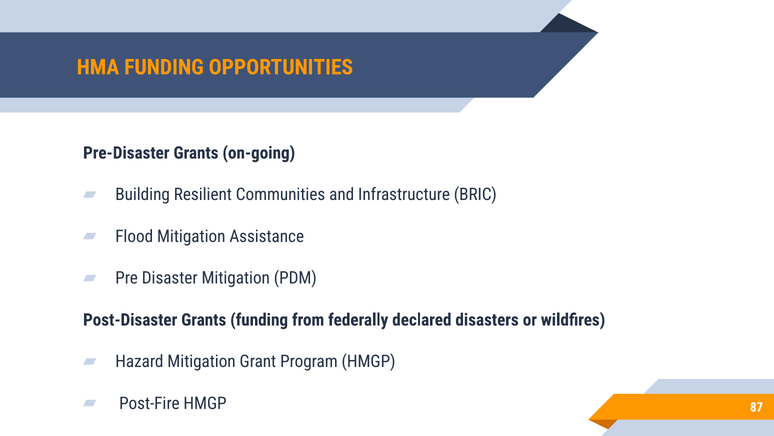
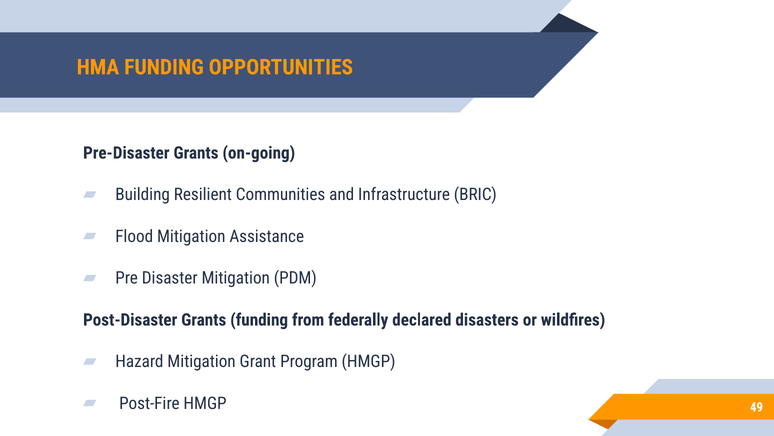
87: 87 -> 49 (756, 407)
